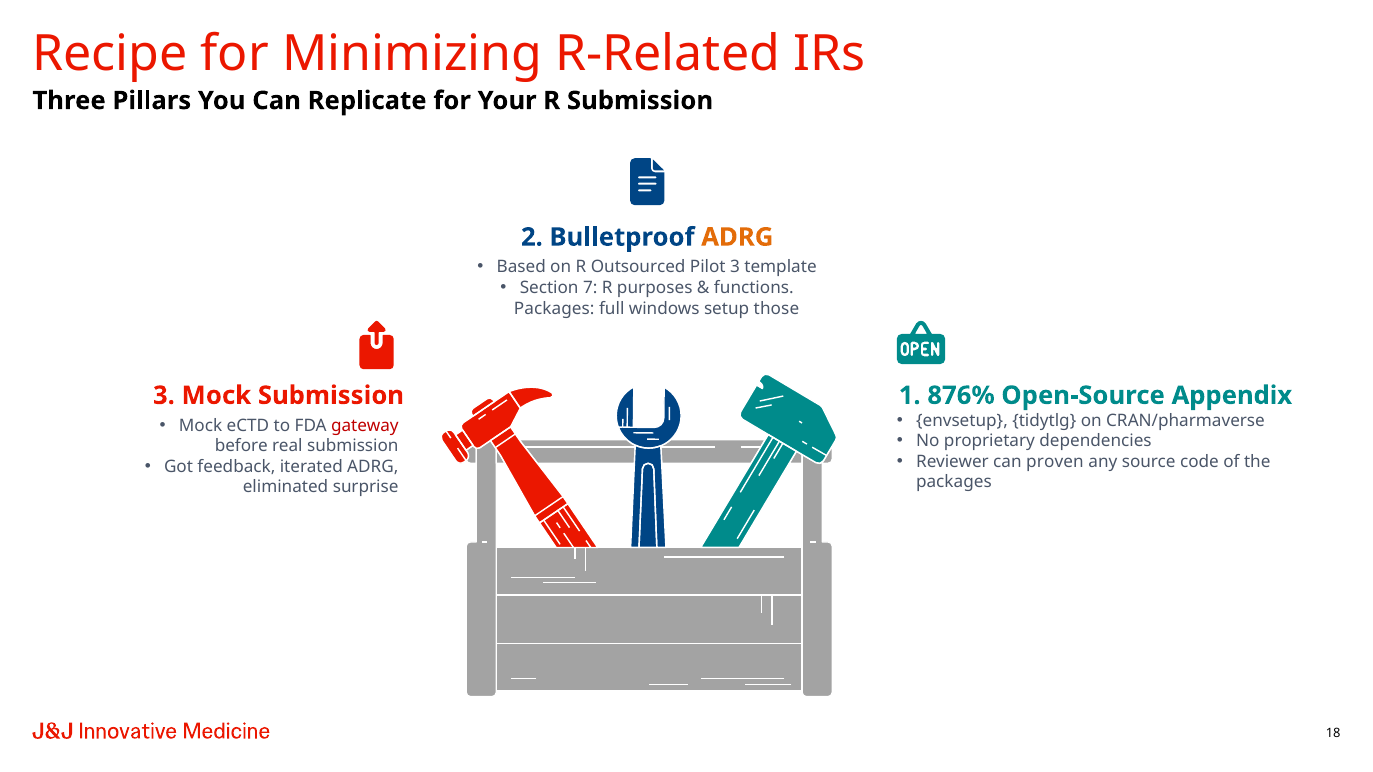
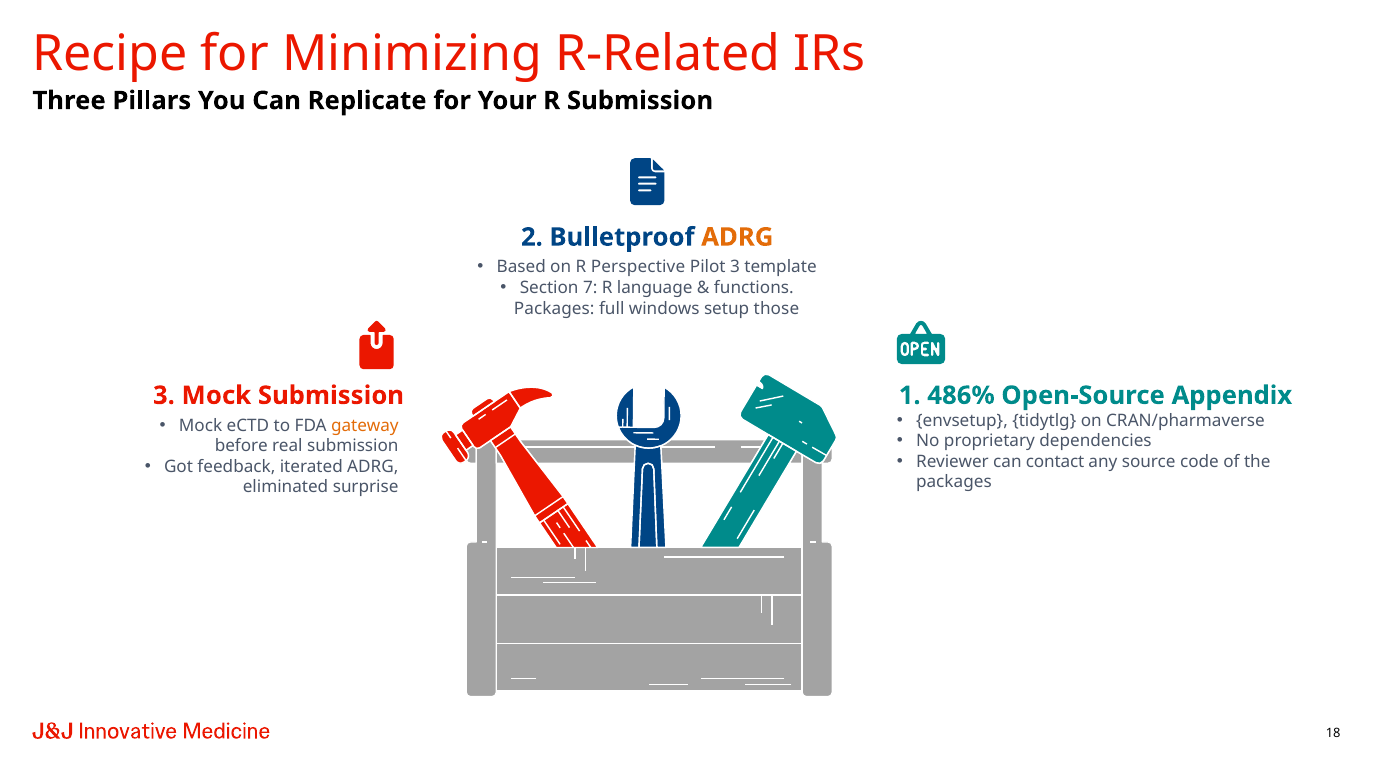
Outsourced: Outsourced -> Perspective (638, 267)
purposes: purposes -> language (655, 288)
876%: 876% -> 486% (961, 396)
gateway colour: red -> orange (365, 426)
proven: proven -> contact (1055, 462)
